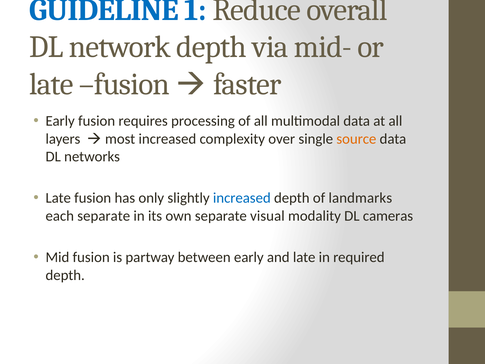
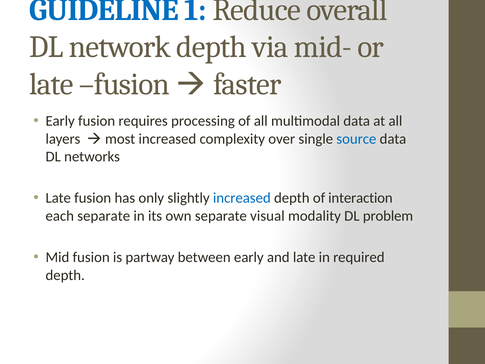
source colour: orange -> blue (356, 139)
landmarks: landmarks -> interaction (360, 198)
cameras: cameras -> problem (388, 216)
